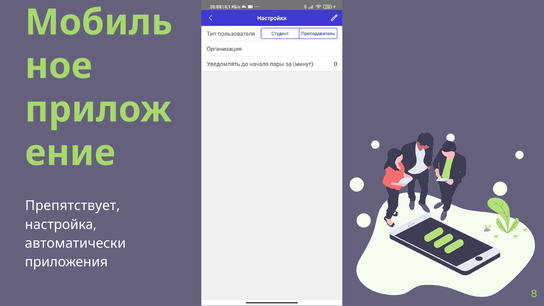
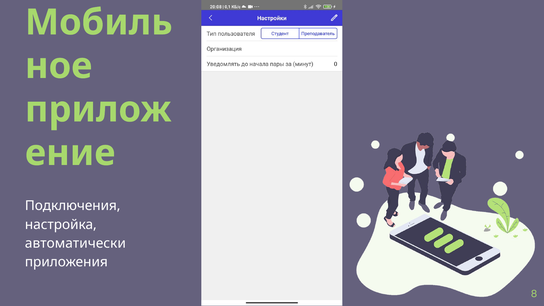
Препятствует: Препятствует -> Подключения (73, 206)
